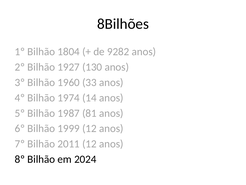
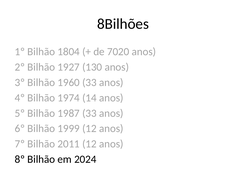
9282: 9282 -> 7020 (118, 52)
1987 81: 81 -> 33 (89, 113)
